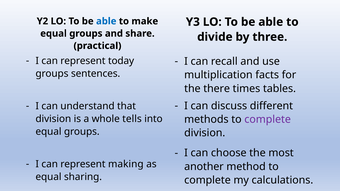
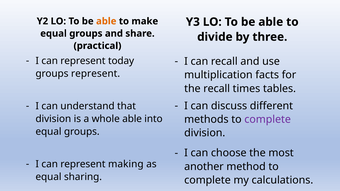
able colour: blue -> orange (106, 21)
groups sentences: sentences -> represent (96, 74)
the there: there -> recall (217, 89)
whole tells: tells -> able (132, 119)
